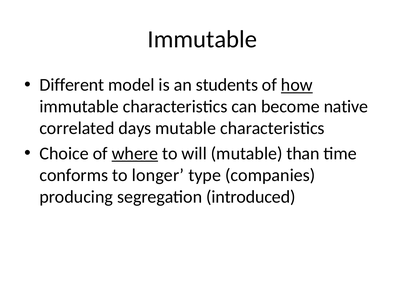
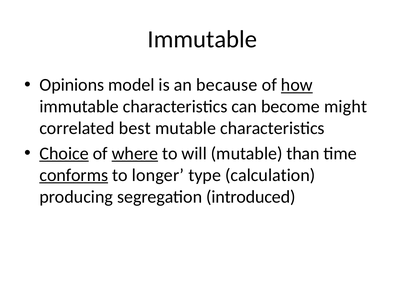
Different: Different -> Opinions (72, 85)
students: students -> because (227, 85)
native: native -> might (346, 107)
days: days -> best (135, 128)
Choice underline: none -> present (64, 153)
conforms underline: none -> present (74, 175)
companies: companies -> calculation (270, 175)
